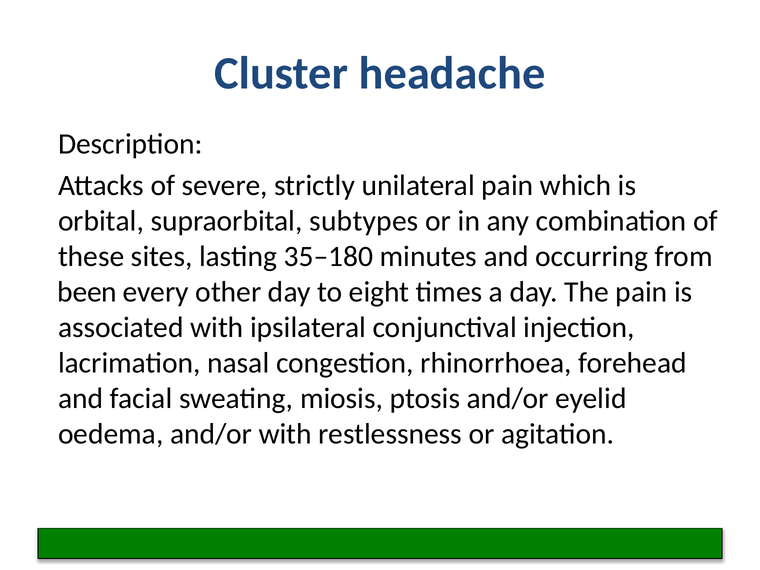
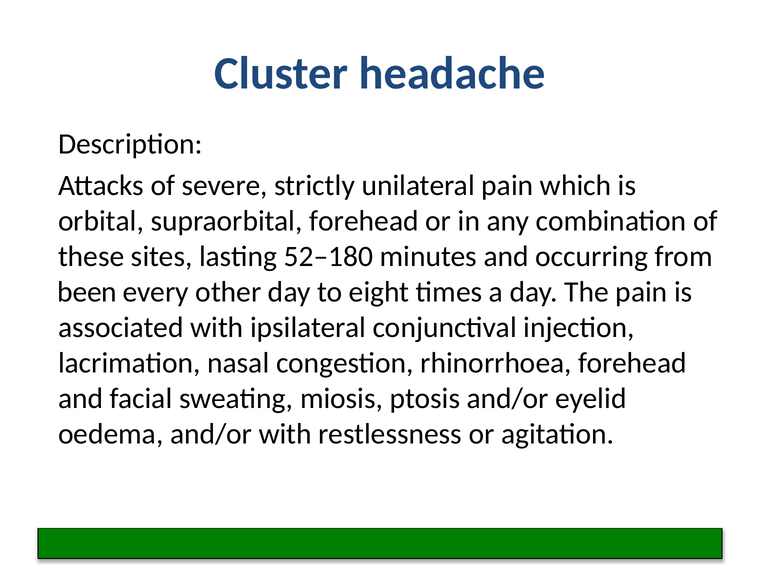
supraorbital subtypes: subtypes -> forehead (364, 221)
35–180: 35–180 -> 52–180 (328, 256)
